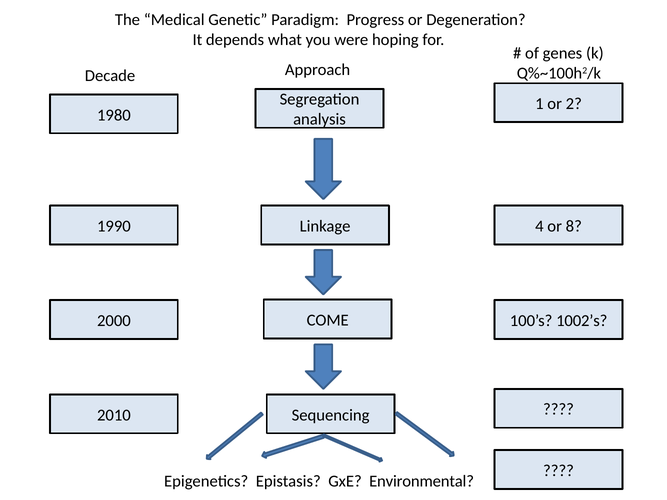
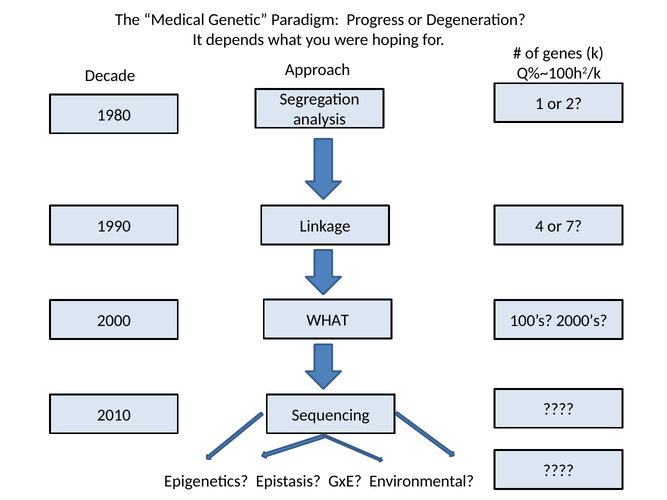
8: 8 -> 7 (574, 226)
COME: COME -> WHAT (328, 320)
1002’s: 1002’s -> 2000’s (582, 321)
